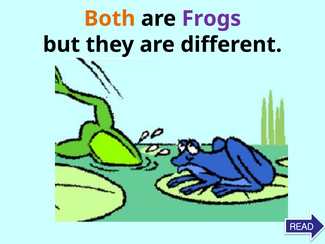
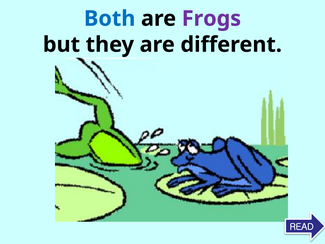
Both colour: orange -> blue (110, 19)
